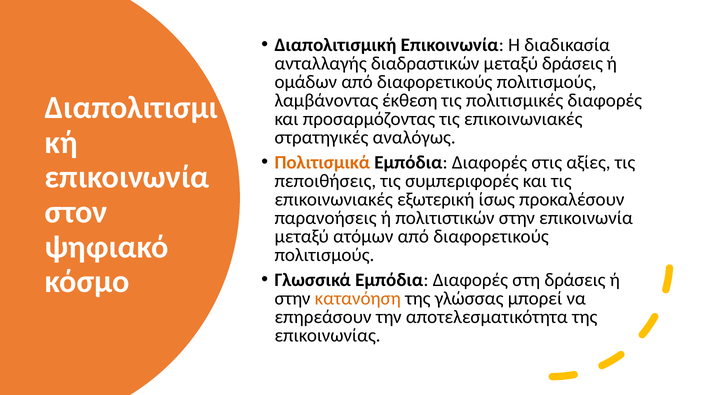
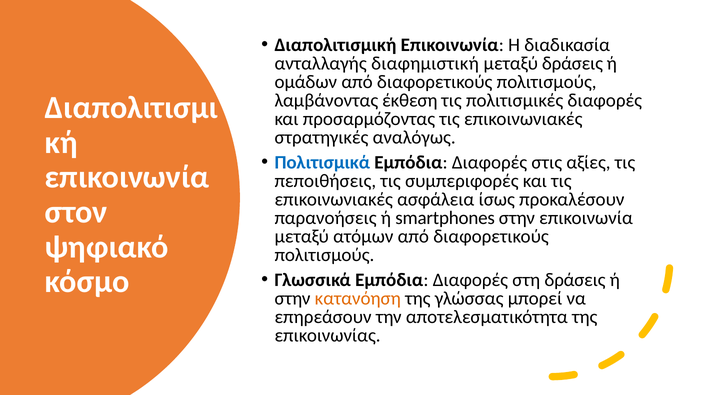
διαδραστικών: διαδραστικών -> διαφημιστική (425, 64)
Πολιτισμικά colour: orange -> blue (322, 163)
εξωτερική: εξωτερική -> ασφάλεια (436, 199)
πολιτιστικών: πολιτιστικών -> smartphones (445, 218)
